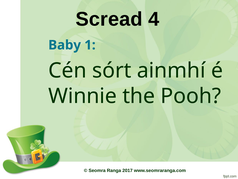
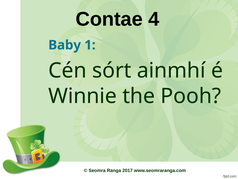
Scread: Scread -> Contae (109, 19)
